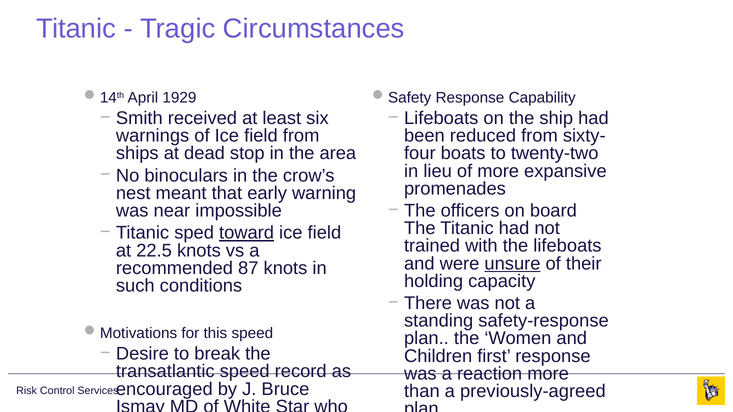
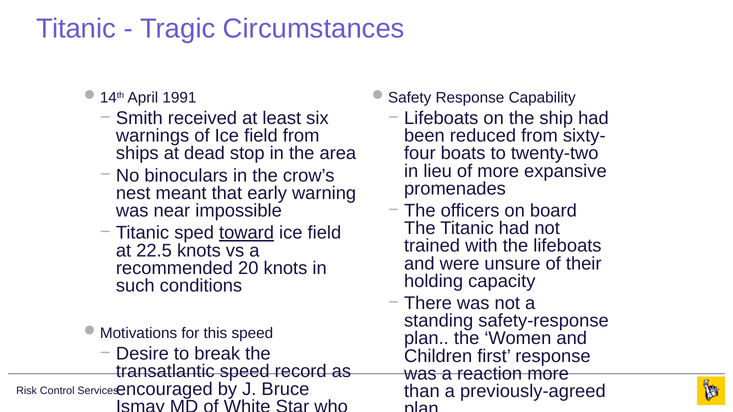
1929: 1929 -> 1991 (179, 98)
unsure underline: present -> none (512, 264)
87: 87 -> 20 (248, 268)
